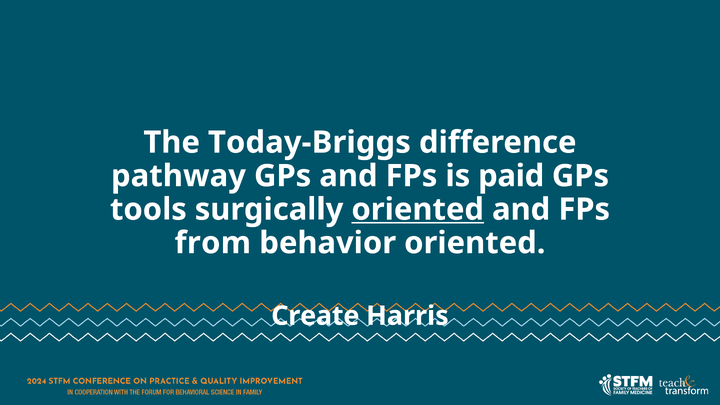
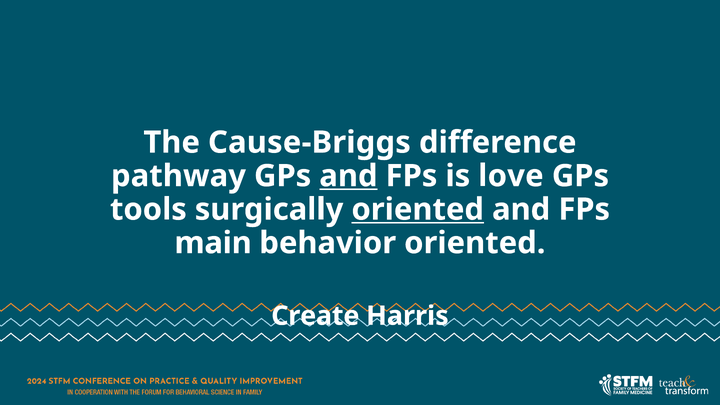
Today-Briggs: Today-Briggs -> Cause-Briggs (309, 142)
and underline: none -> present (348, 176)
paid: paid -> love (511, 176)
from: from -> main (213, 243)
